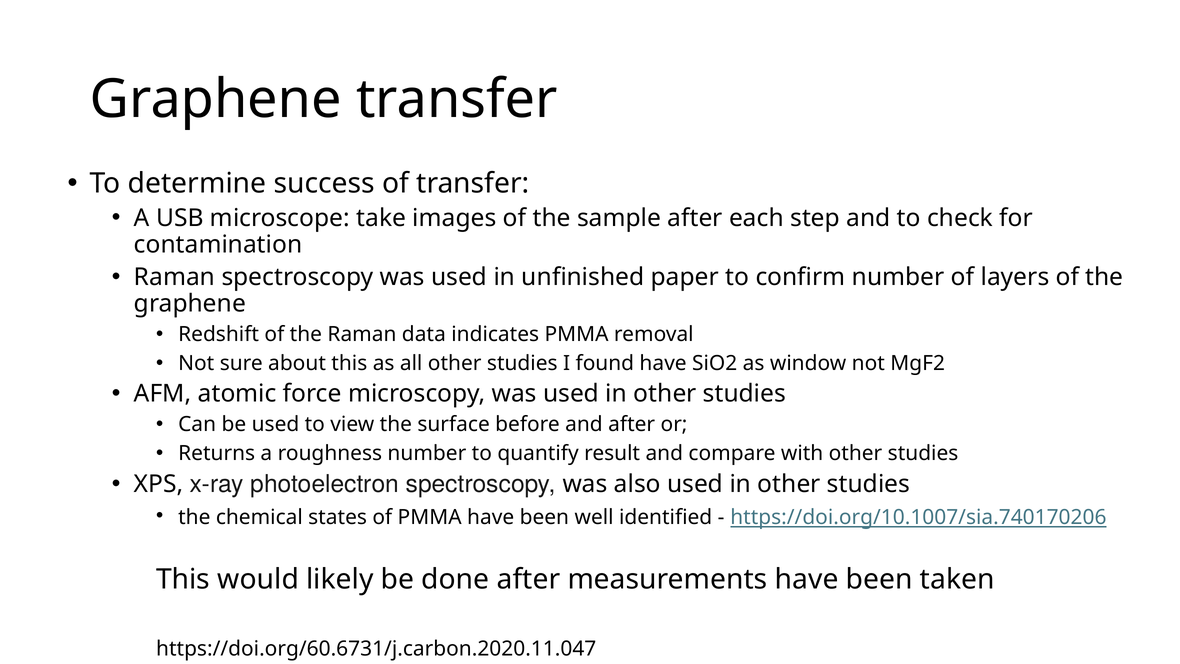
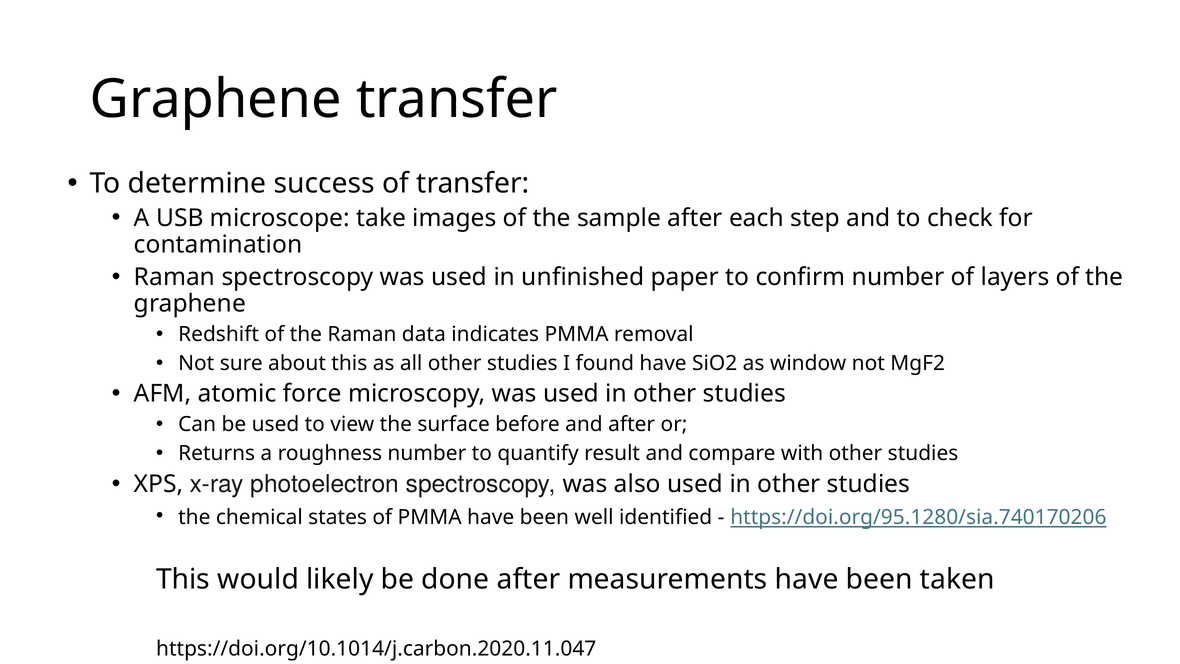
https://doi.org/10.1007/sia.740170206: https://doi.org/10.1007/sia.740170206 -> https://doi.org/95.1280/sia.740170206 (918, 517)
https://doi.org/60.6731/j.carbon.2020.11.047: https://doi.org/60.6731/j.carbon.2020.11.047 -> https://doi.org/10.1014/j.carbon.2020.11.047 (376, 648)
